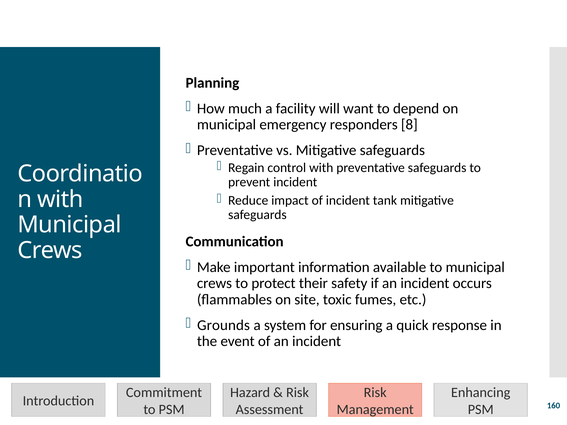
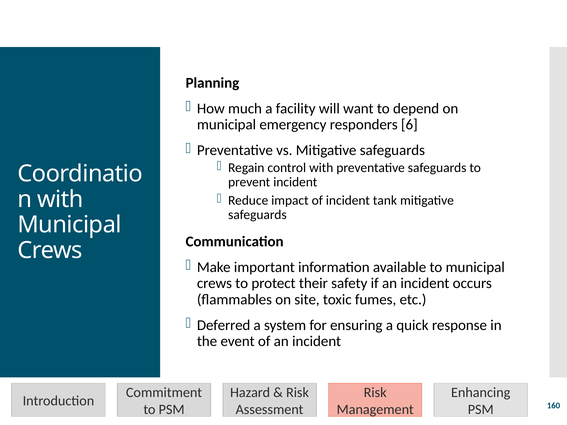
8: 8 -> 6 (409, 125)
Grounds: Grounds -> Deferred (224, 325)
